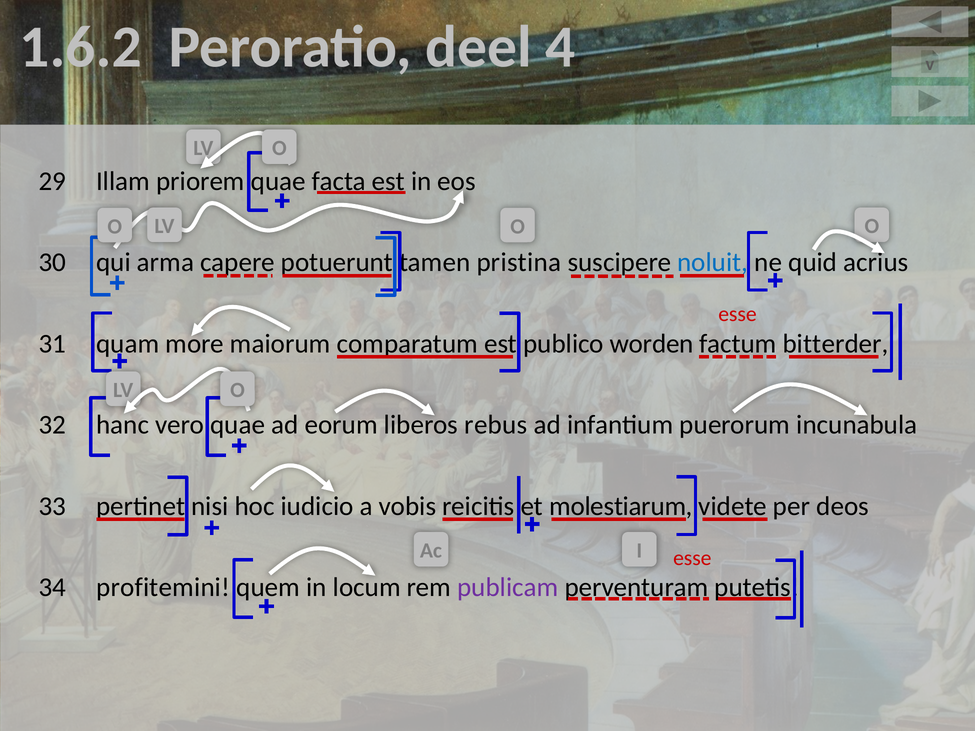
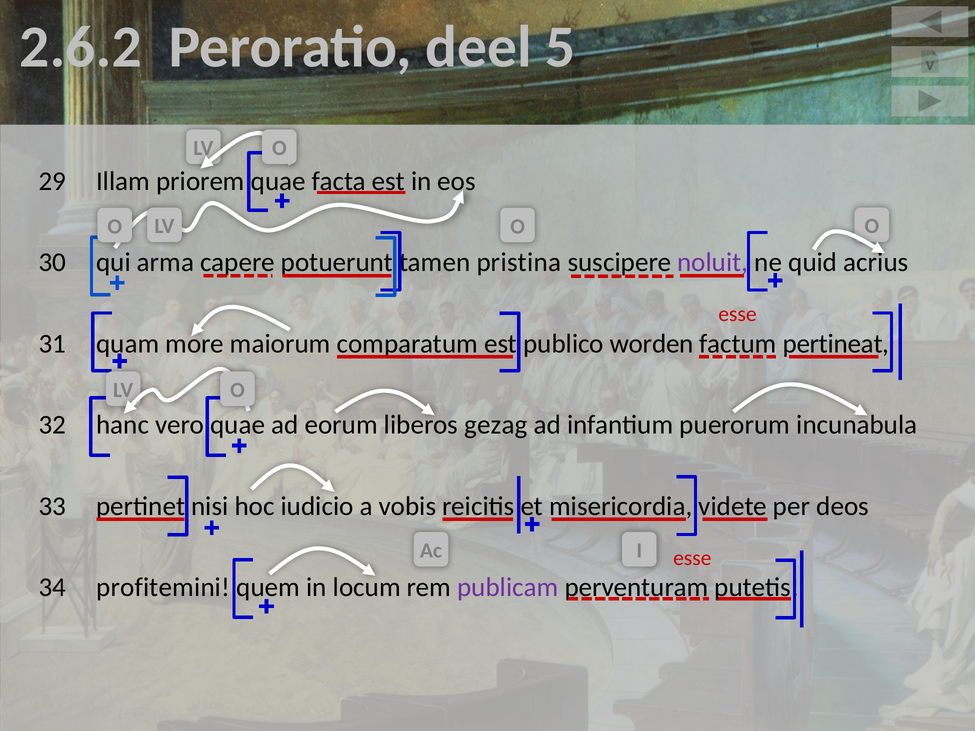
1.6.2: 1.6.2 -> 2.6.2 (81, 47)
4: 4 -> 5 (560, 47)
noluit colour: blue -> purple (713, 263)
bitterder: bitterder -> pertineat (836, 344)
rebus: rebus -> gezag (496, 425)
molestiarum: molestiarum -> misericordia (621, 506)
